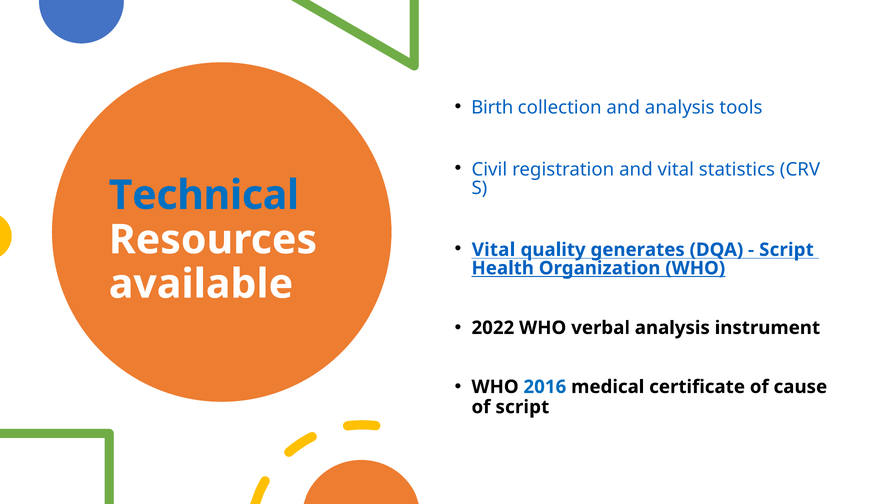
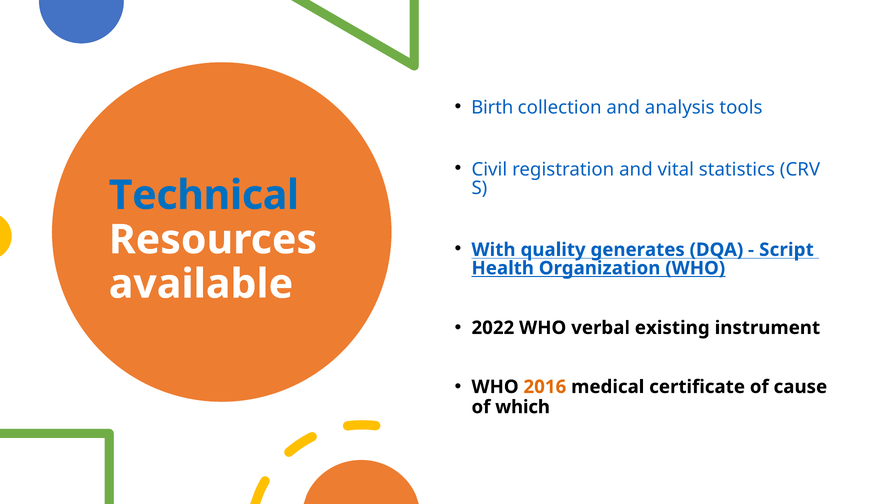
Vital: Vital -> With (494, 250)
verbal analysis: analysis -> existing (672, 328)
2016 colour: blue -> orange (545, 387)
of script: script -> which (523, 407)
